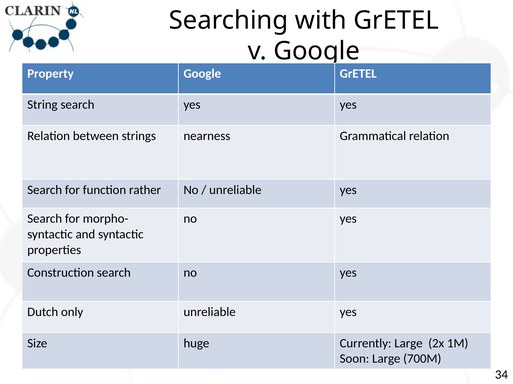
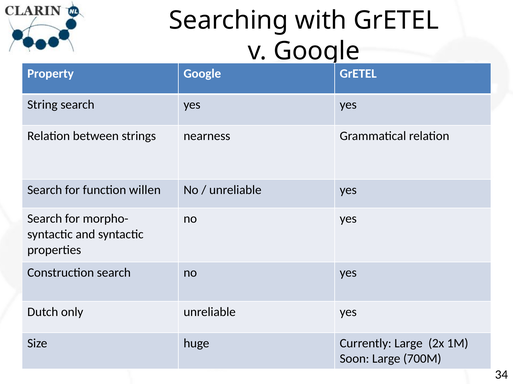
rather: rather -> willen (145, 190)
